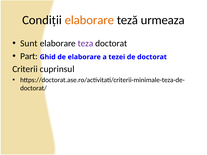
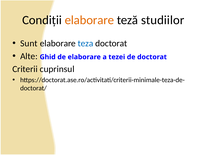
urmeaza: urmeaza -> studiilor (163, 20)
teza colour: purple -> blue (86, 43)
Part: Part -> Alte (29, 56)
